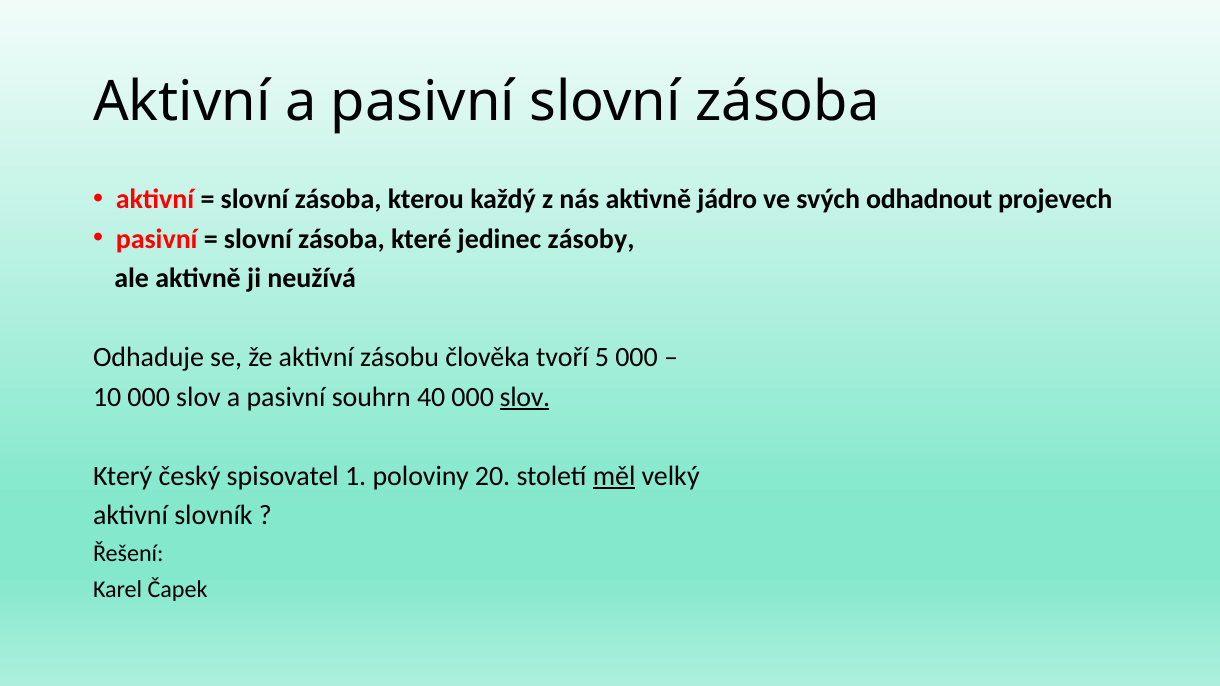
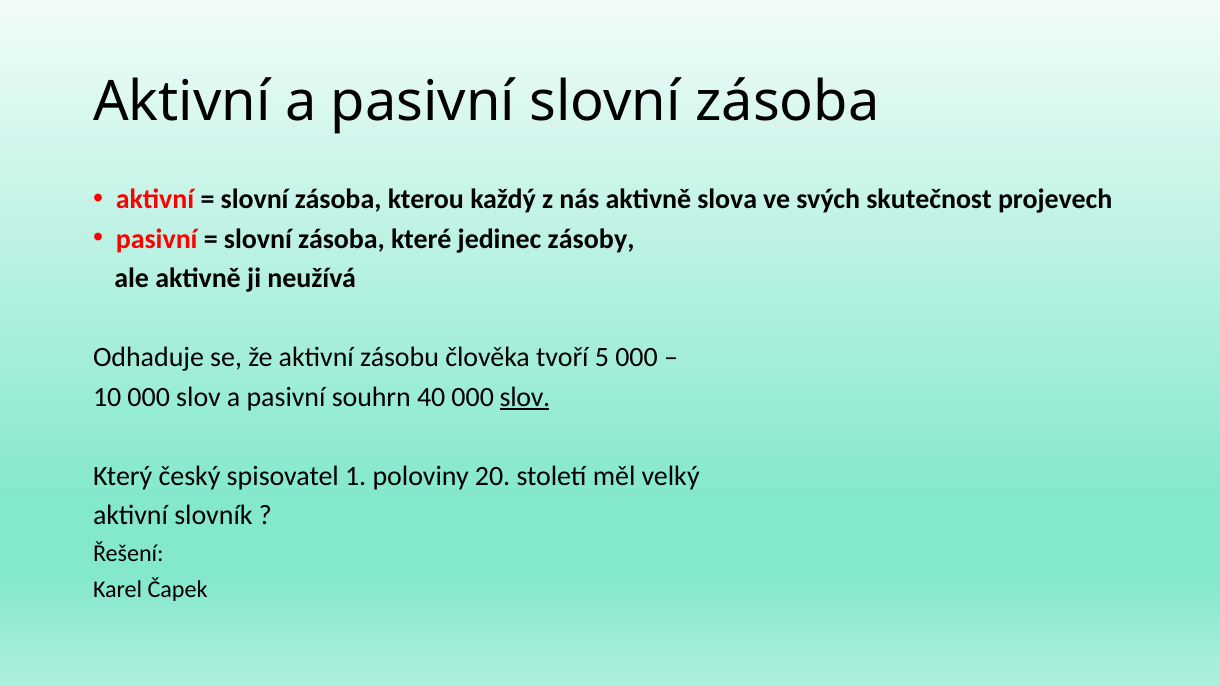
jádro: jádro -> slova (727, 199)
odhadnout: odhadnout -> skutečnost (929, 199)
měl underline: present -> none (614, 476)
